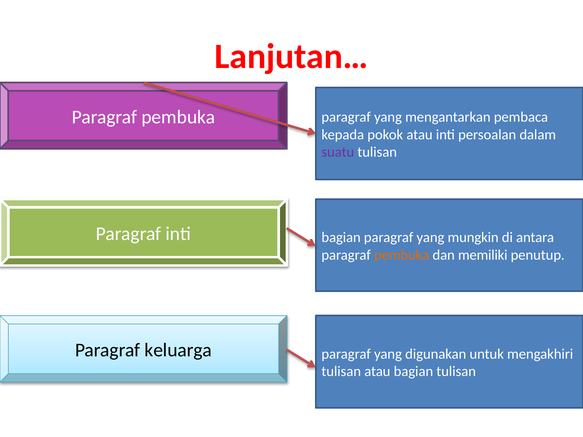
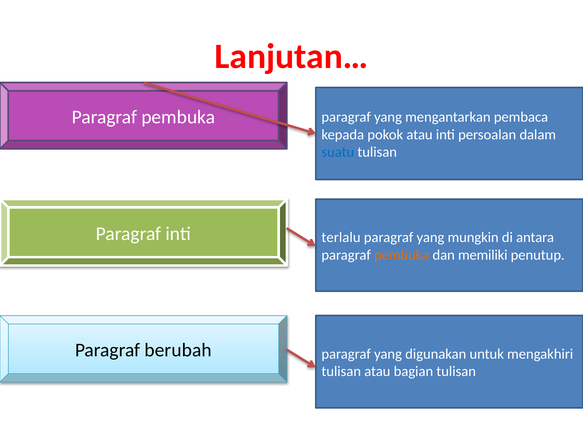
suatu colour: purple -> blue (338, 152)
bagian: bagian -> terlalu (341, 238)
keluarga: keluarga -> berubah (178, 350)
